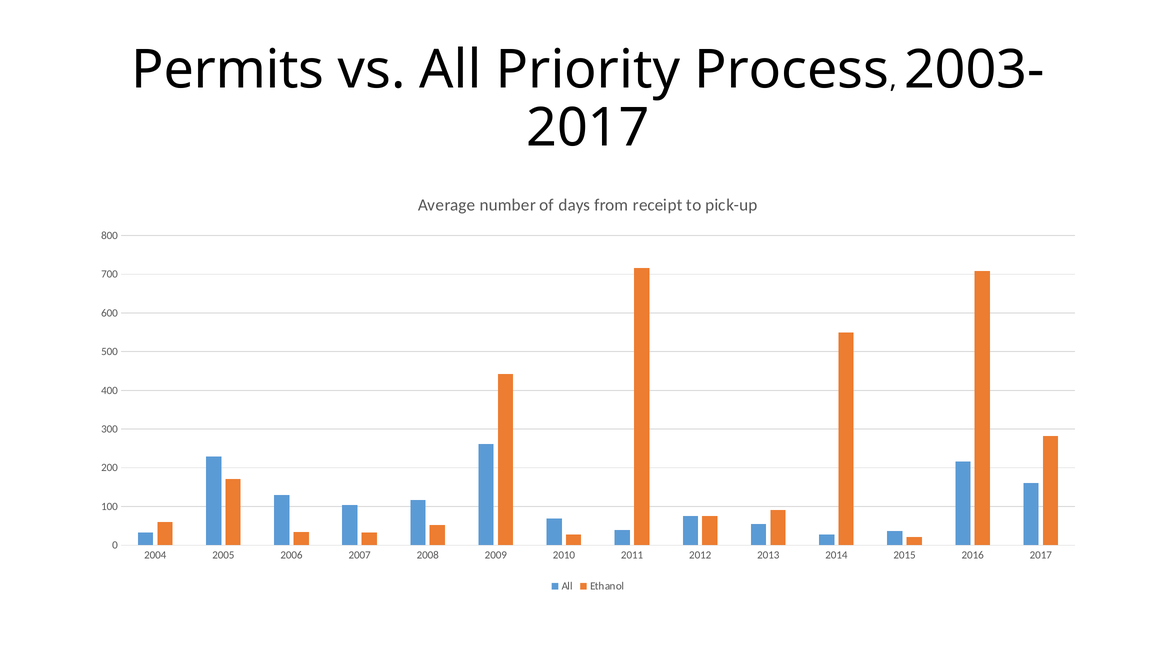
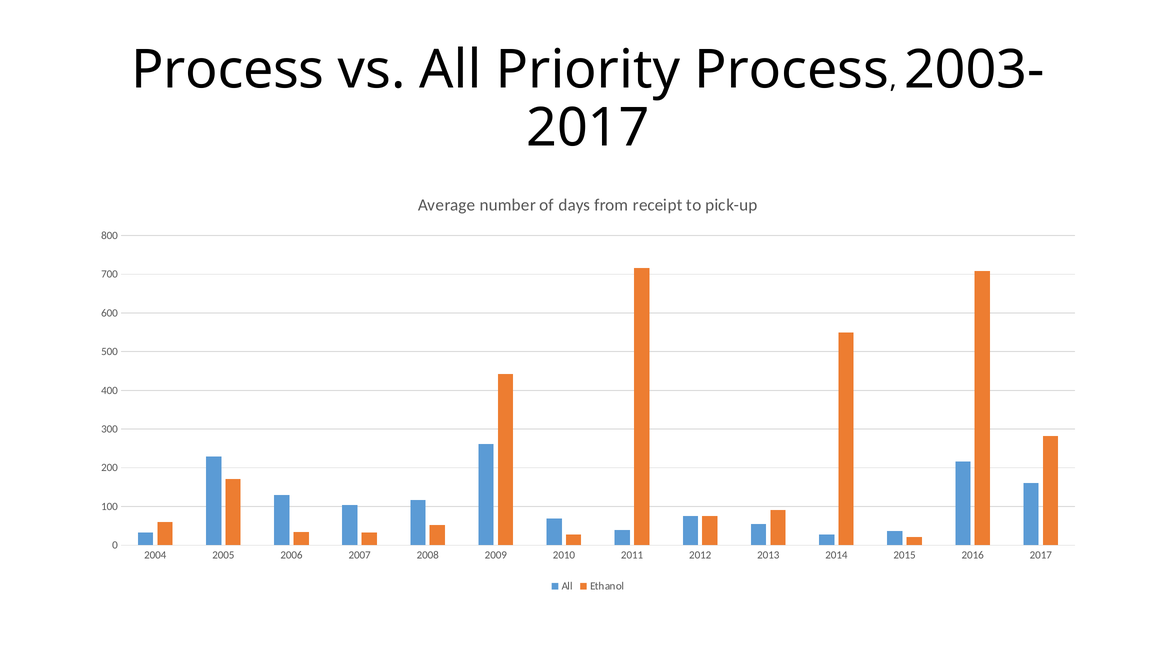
Permits: Permits -> Process (228, 70)
